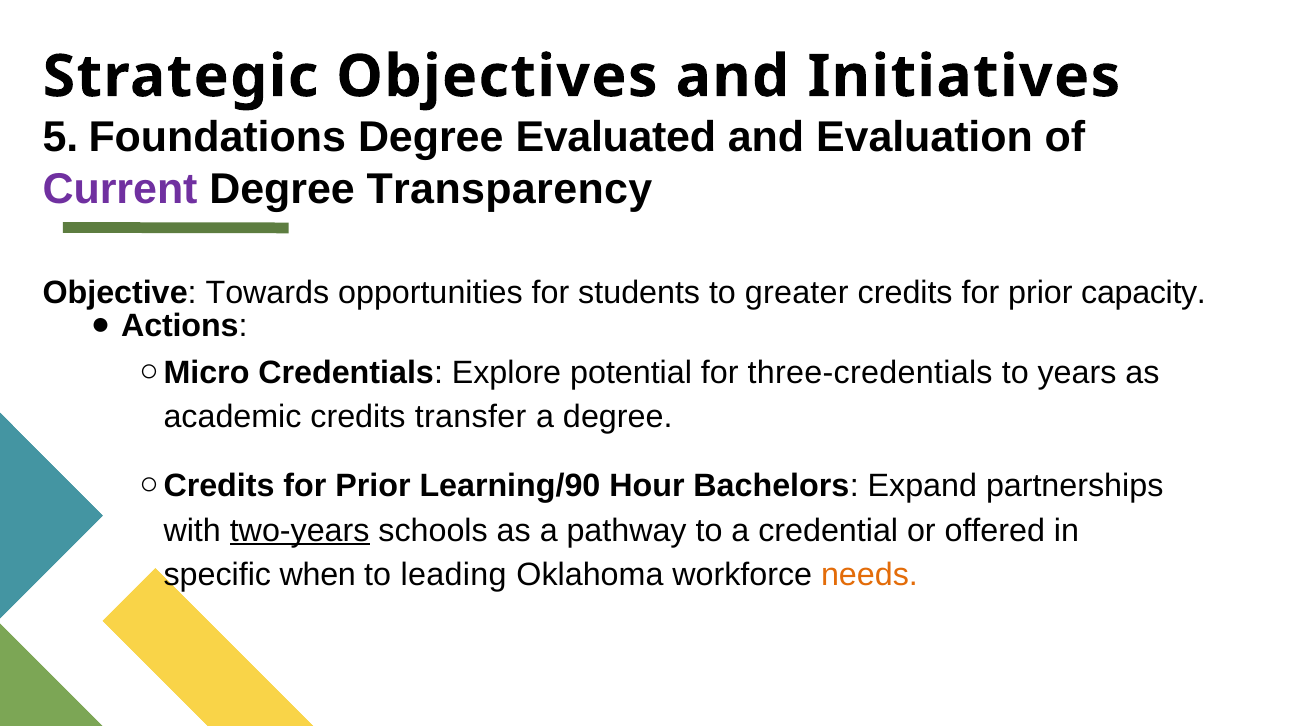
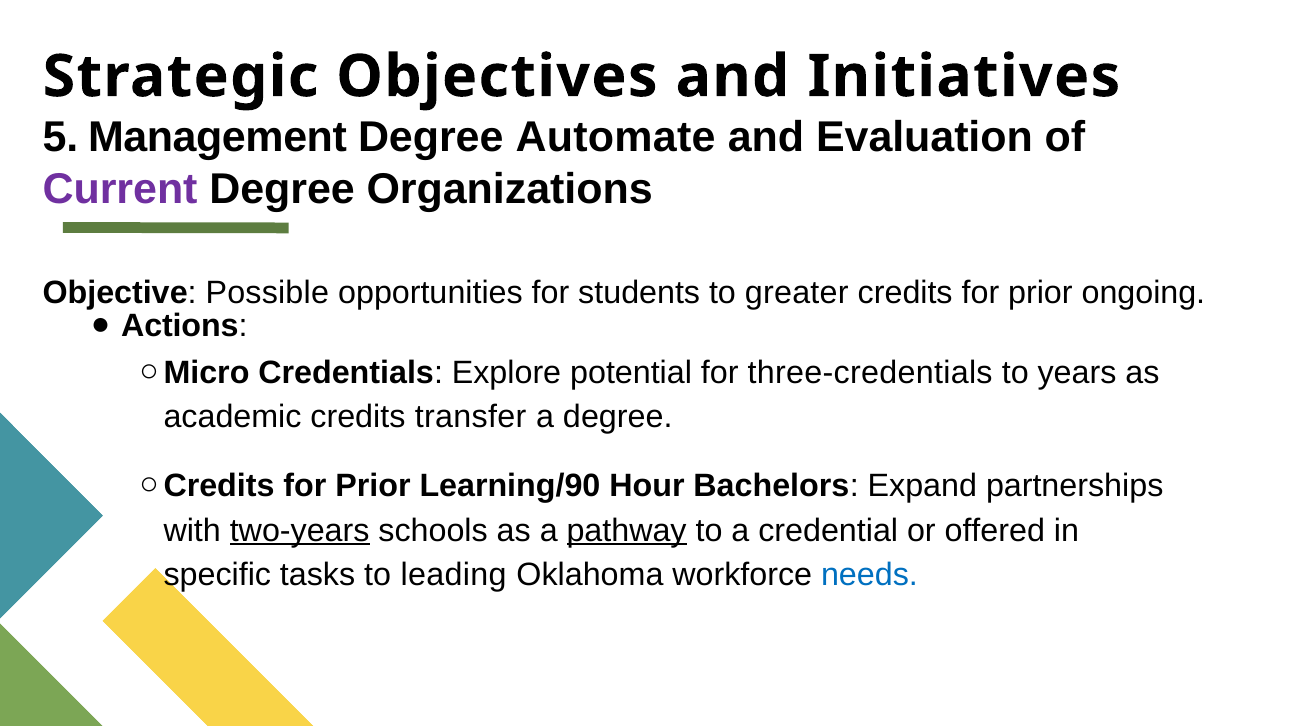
Foundations: Foundations -> Management (217, 138)
Evaluated: Evaluated -> Automate (616, 138)
Transparency: Transparency -> Organizations (510, 189)
Towards: Towards -> Possible (267, 292)
capacity: capacity -> ongoing (1143, 292)
pathway underline: none -> present (627, 530)
when: when -> tasks (318, 575)
needs colour: orange -> blue (869, 575)
